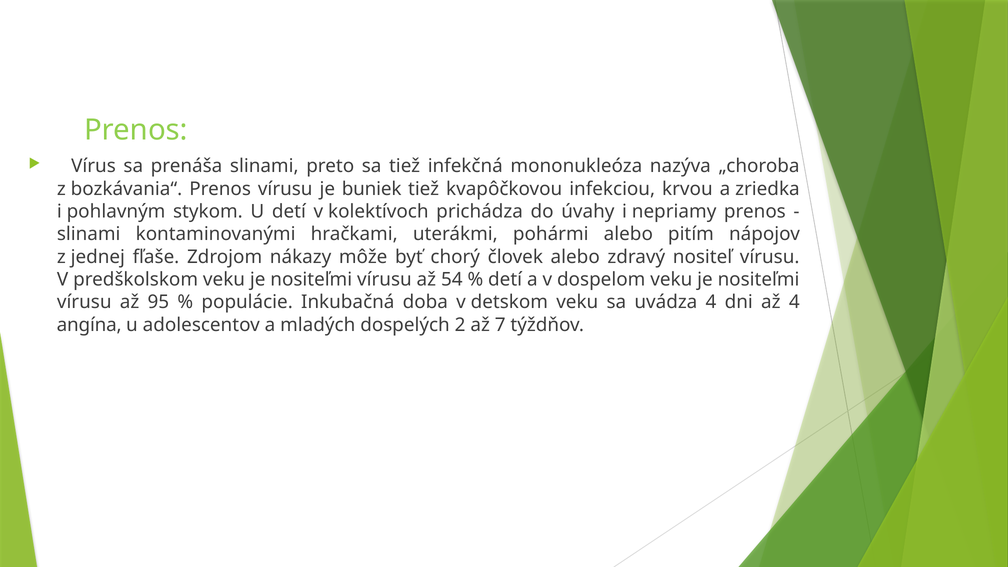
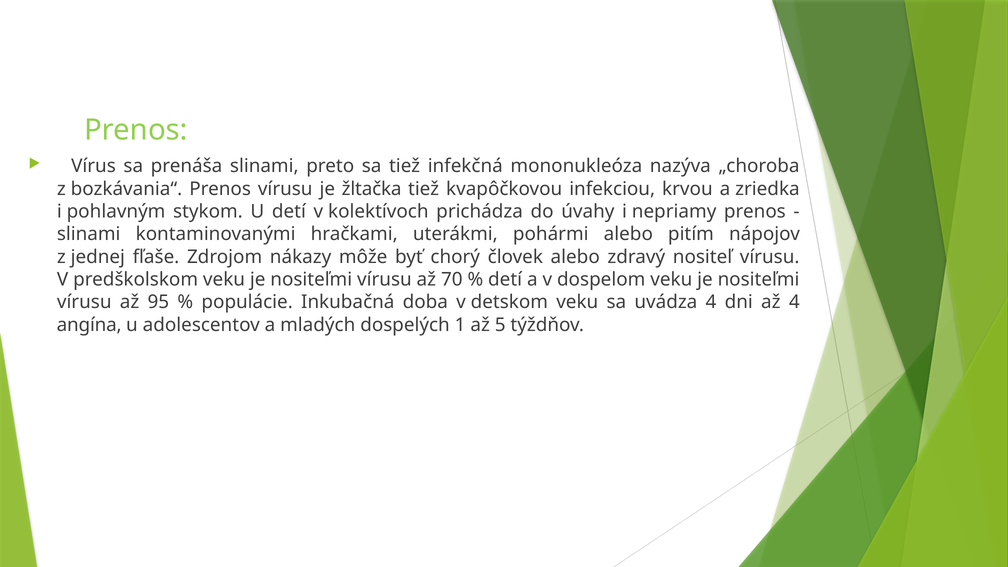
buniek: buniek -> žltačka (372, 189)
54: 54 -> 70 (452, 280)
2: 2 -> 1 (460, 325)
7: 7 -> 5 (500, 325)
